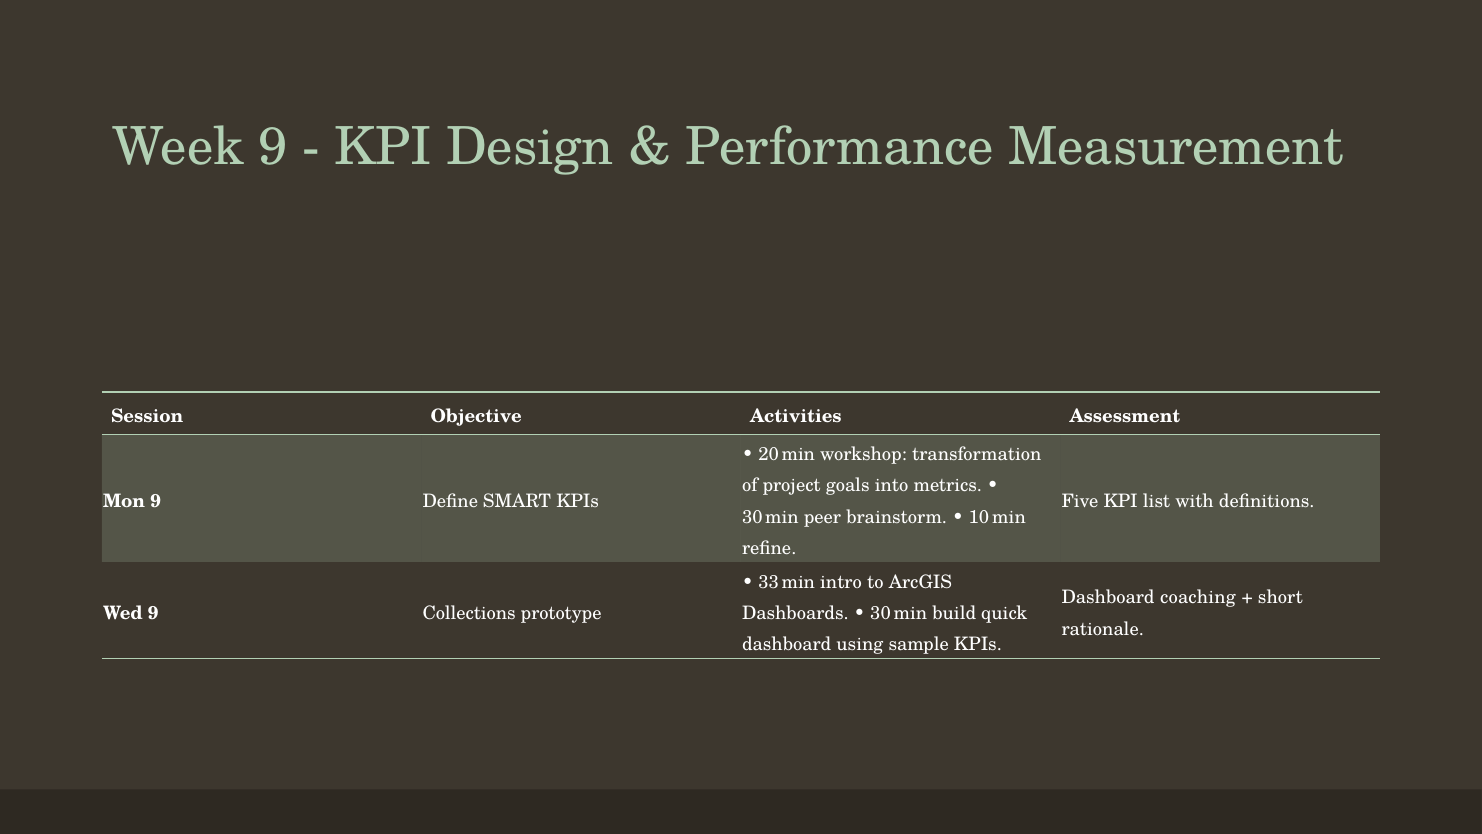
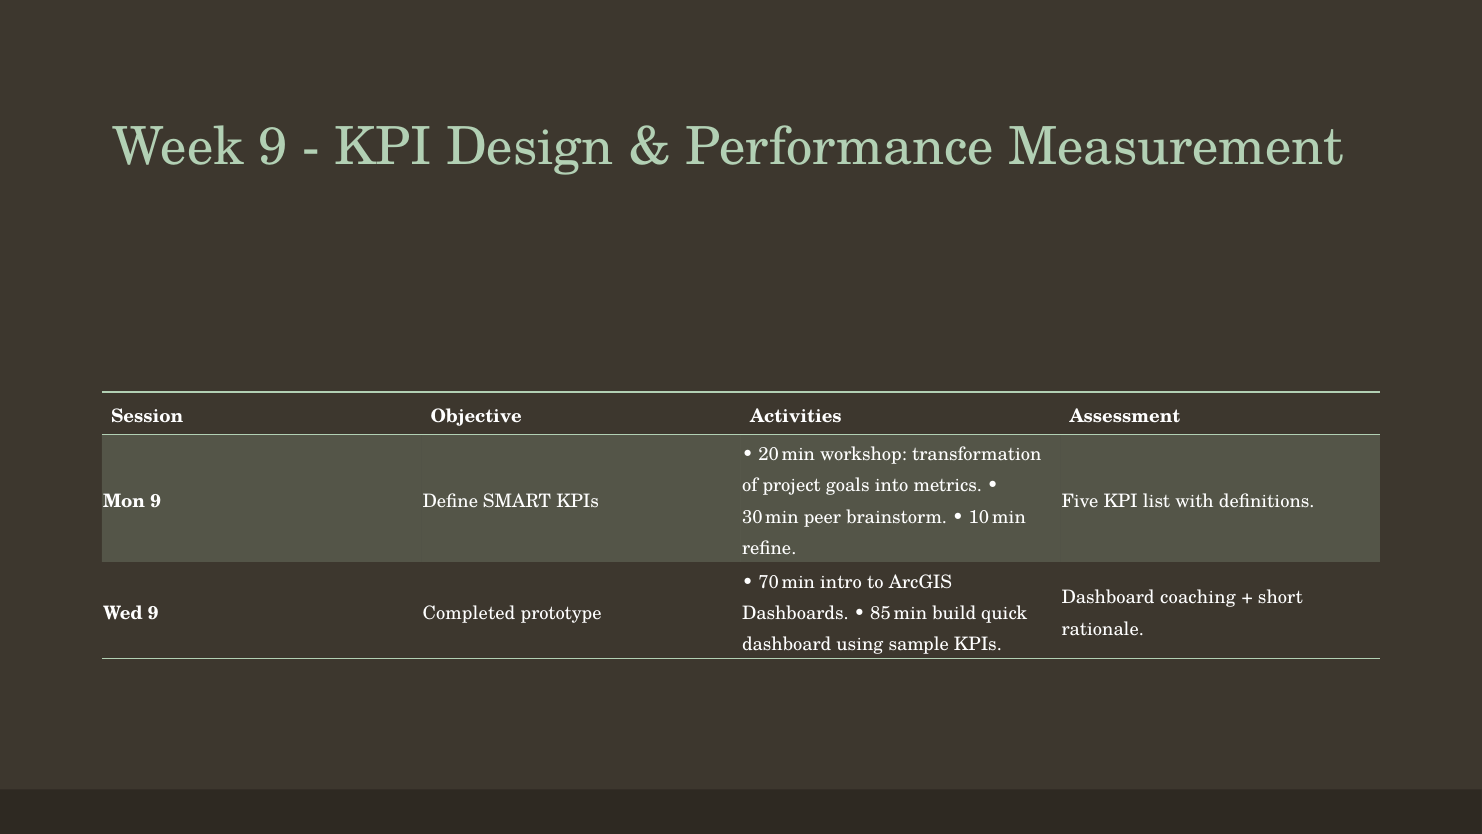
33: 33 -> 70 (769, 582)
30: 30 -> 85 (881, 613)
Collections: Collections -> Completed (469, 613)
